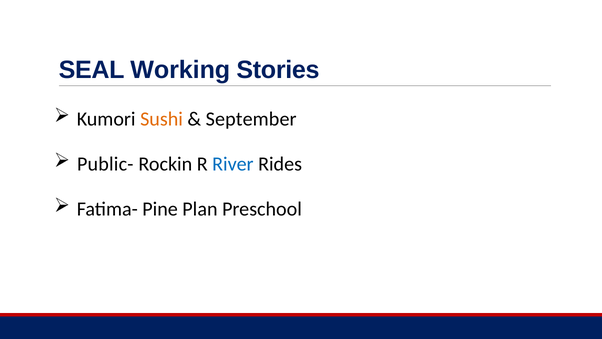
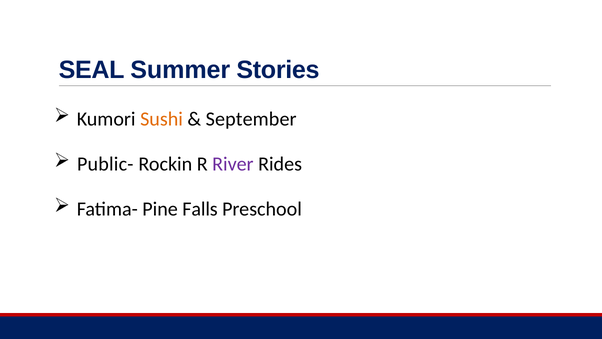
Working: Working -> Summer (180, 70)
River colour: blue -> purple (233, 164)
Plan: Plan -> Falls (200, 209)
